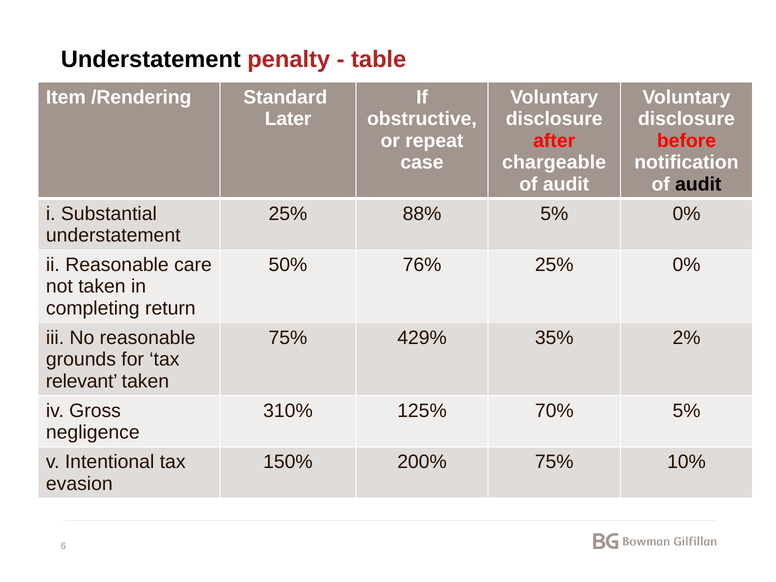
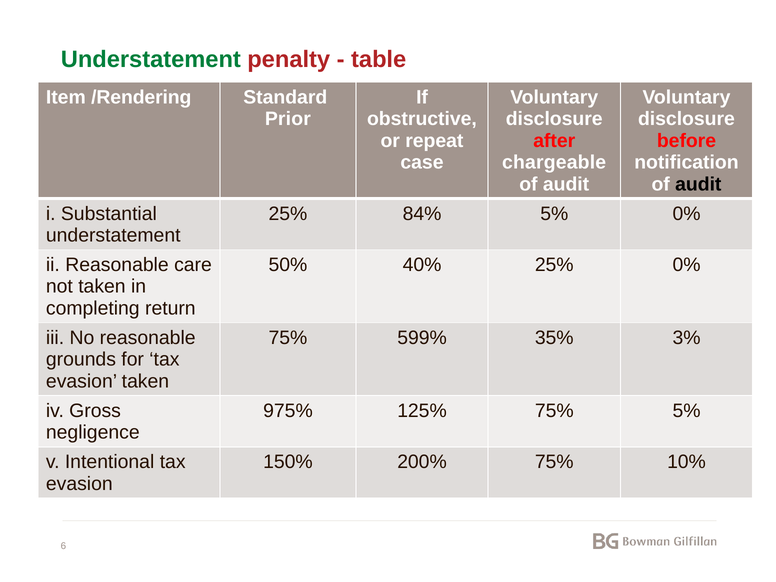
Understatement colour: black -> green (151, 59)
Later: Later -> Prior (288, 119)
88%: 88% -> 84% (422, 214)
76%: 76% -> 40% (422, 265)
429%: 429% -> 599% (422, 338)
2%: 2% -> 3% (687, 338)
relevant: relevant -> evasion (82, 381)
310%: 310% -> 975% (288, 411)
125% 70%: 70% -> 75% (554, 411)
